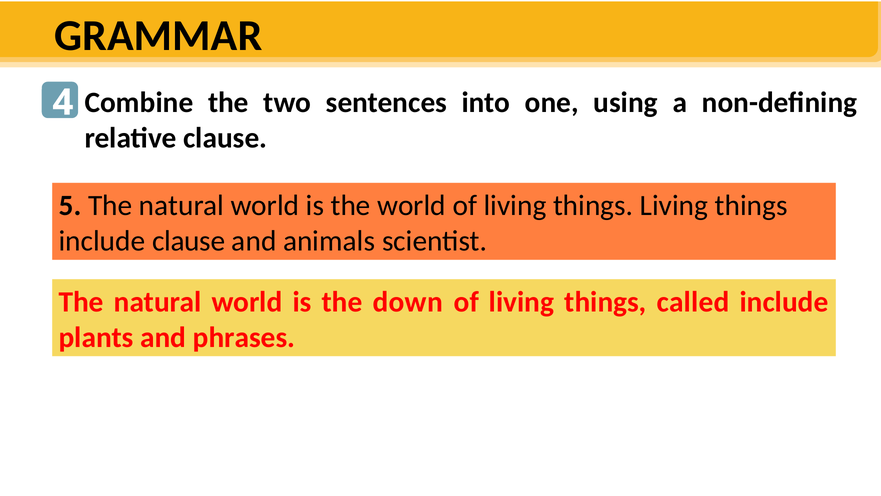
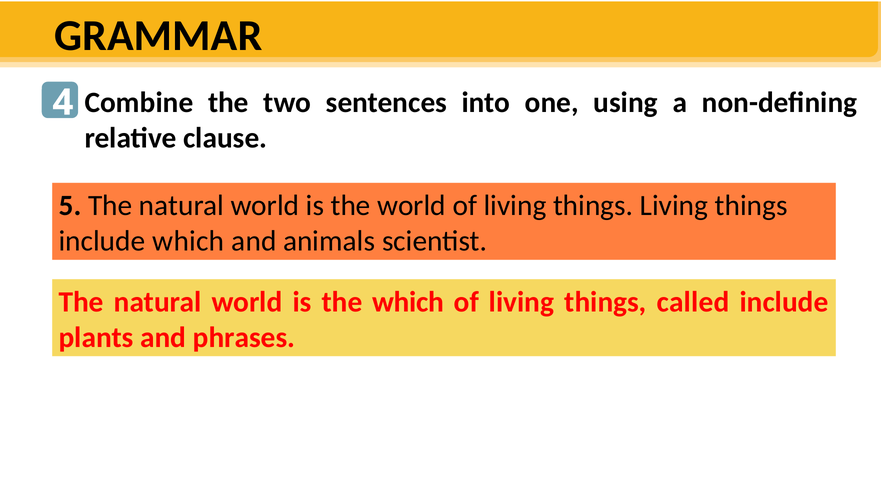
include clause: clause -> which (188, 241)
the down: down -> which (408, 302)
